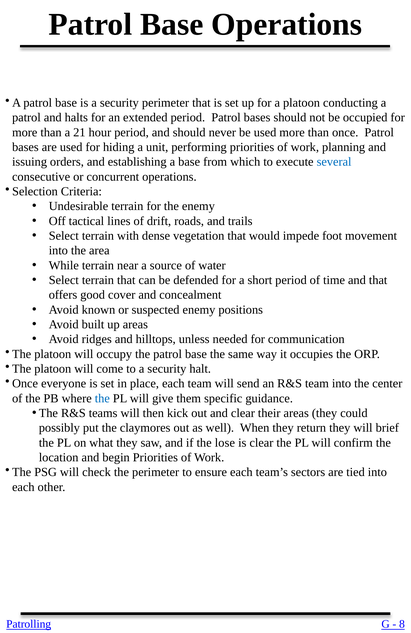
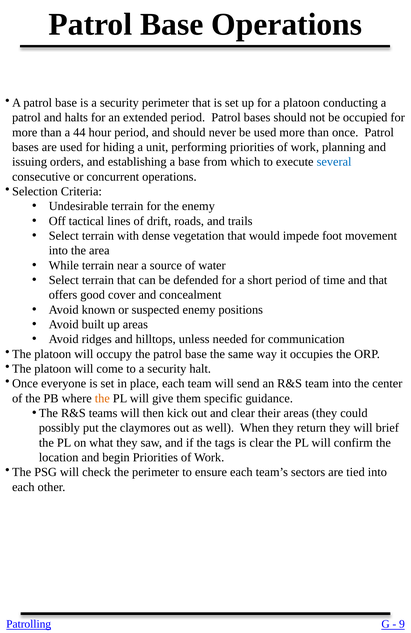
21: 21 -> 44 (79, 132)
the colour: blue -> orange (102, 398)
lose: lose -> tags (225, 442)
8: 8 -> 9 (402, 623)
